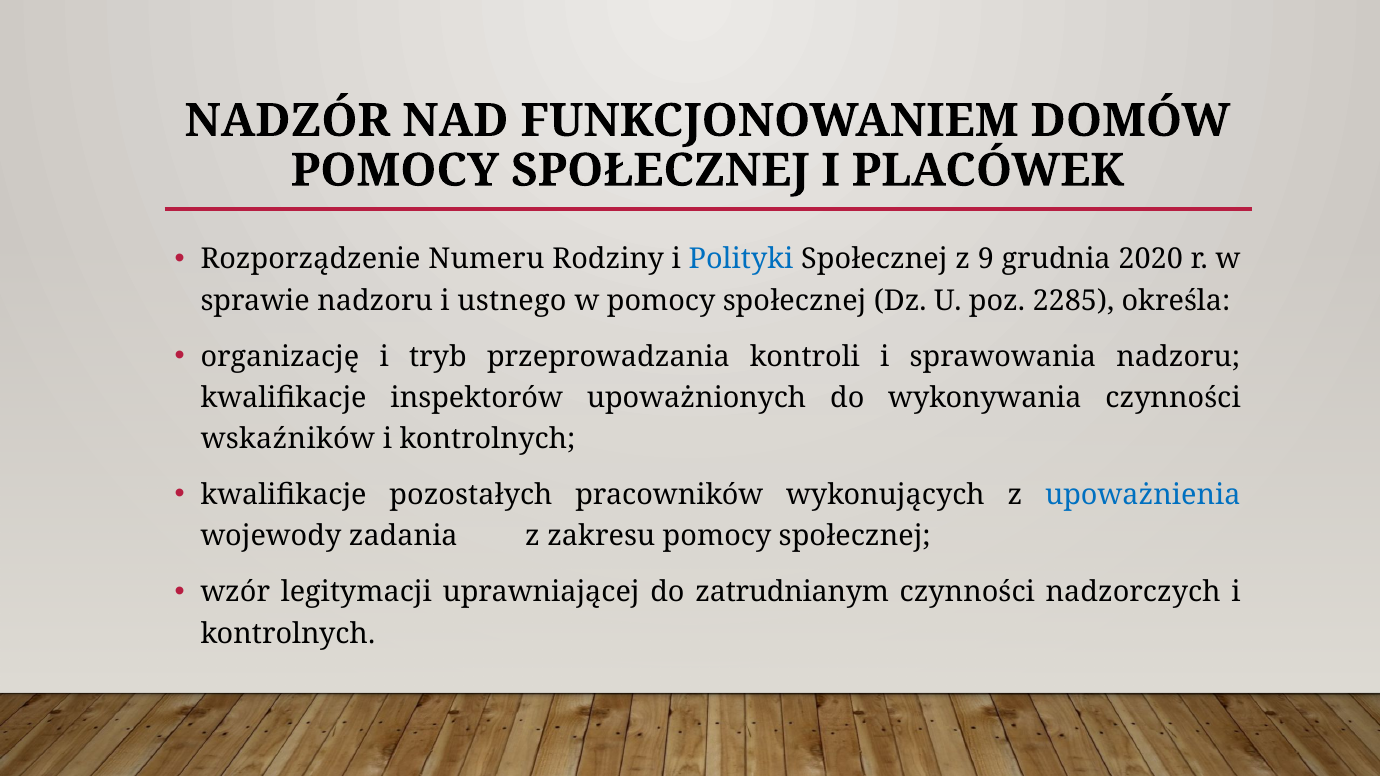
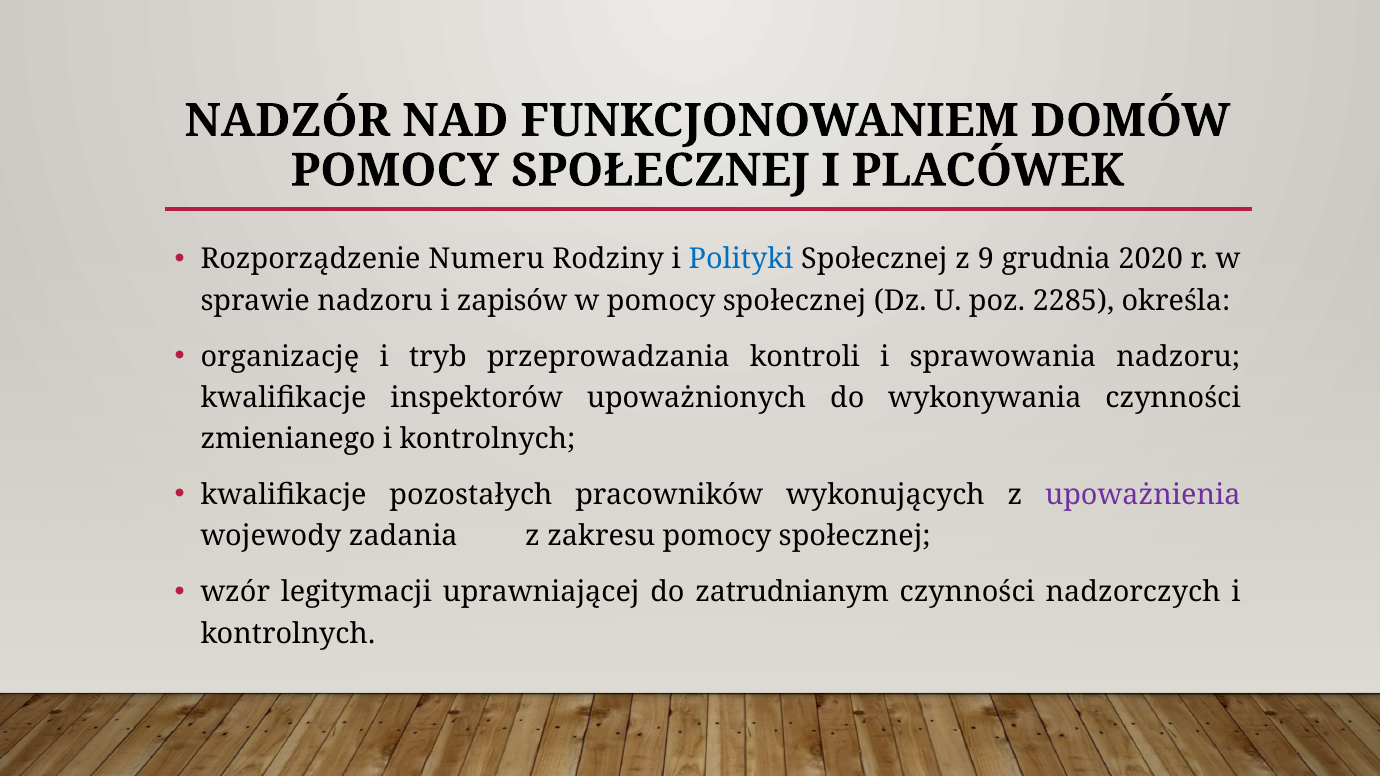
ustnego: ustnego -> zapisów (512, 301)
wskaźników: wskaźników -> zmienianego (288, 439)
upoważnienia colour: blue -> purple (1143, 495)
